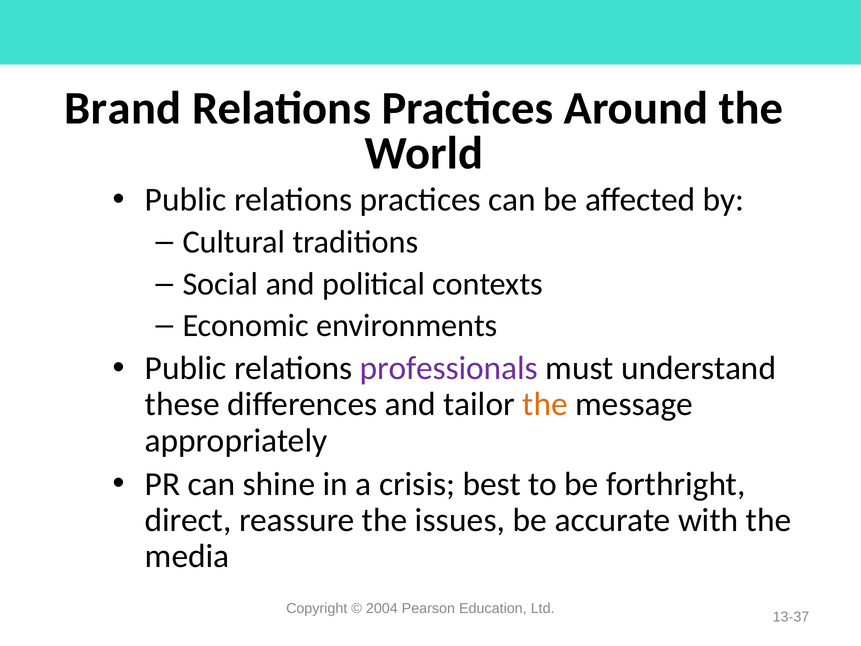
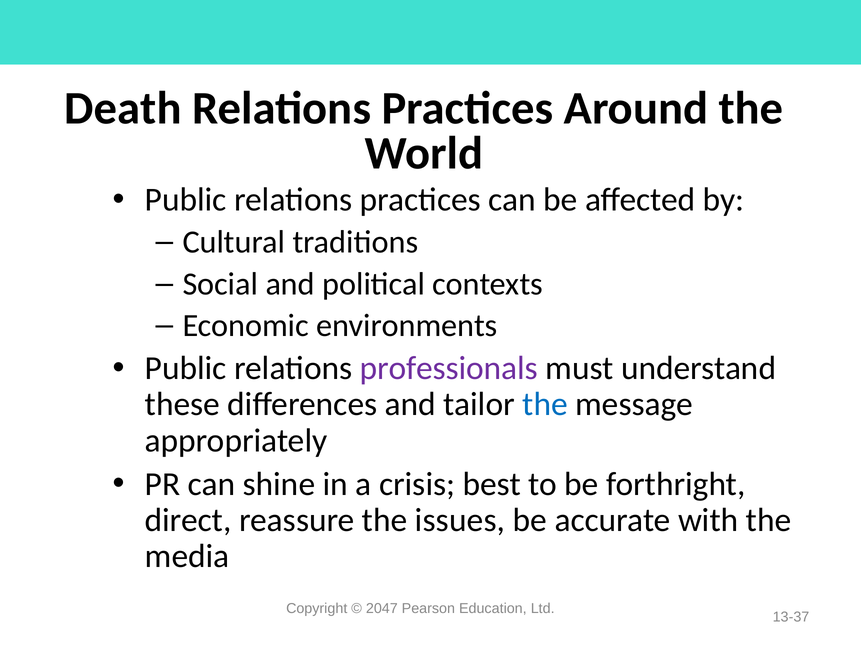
Brand: Brand -> Death (123, 108)
the colour: orange -> blue (545, 404)
2004: 2004 -> 2047 (382, 608)
